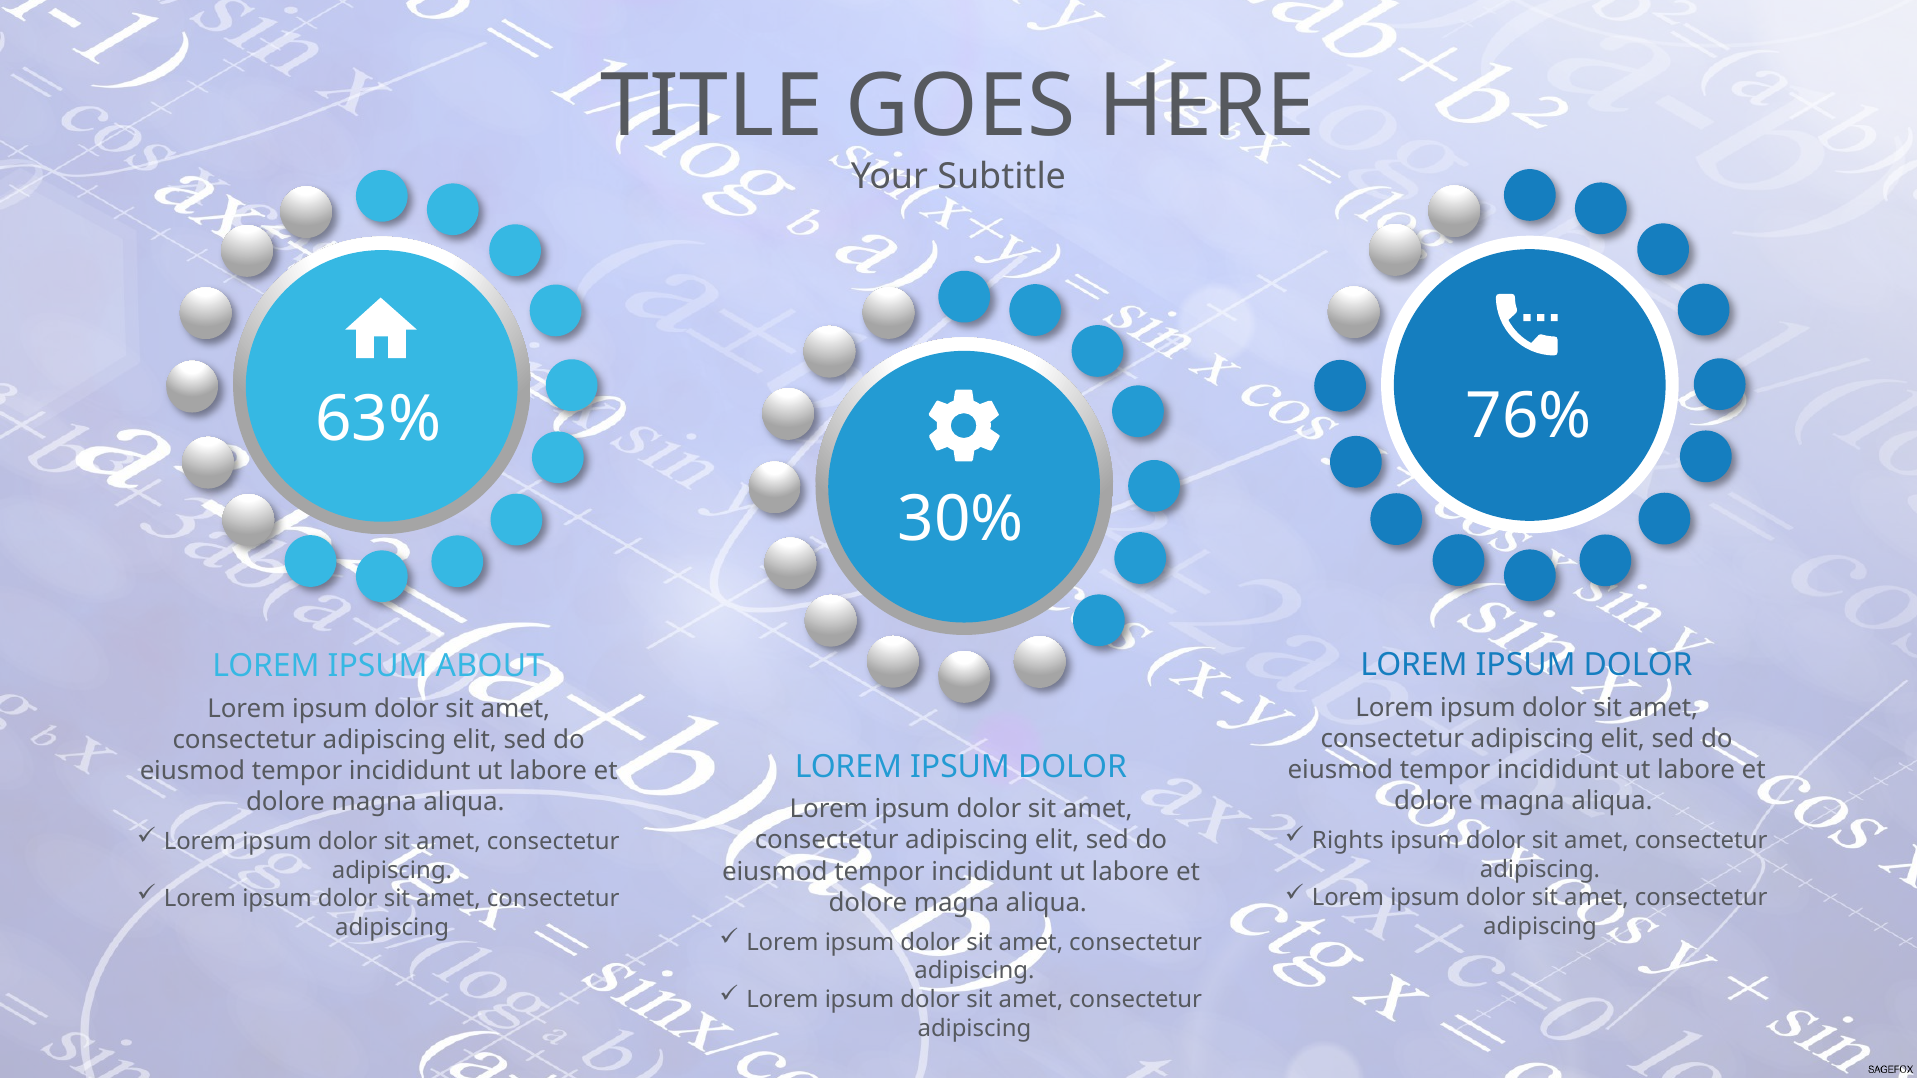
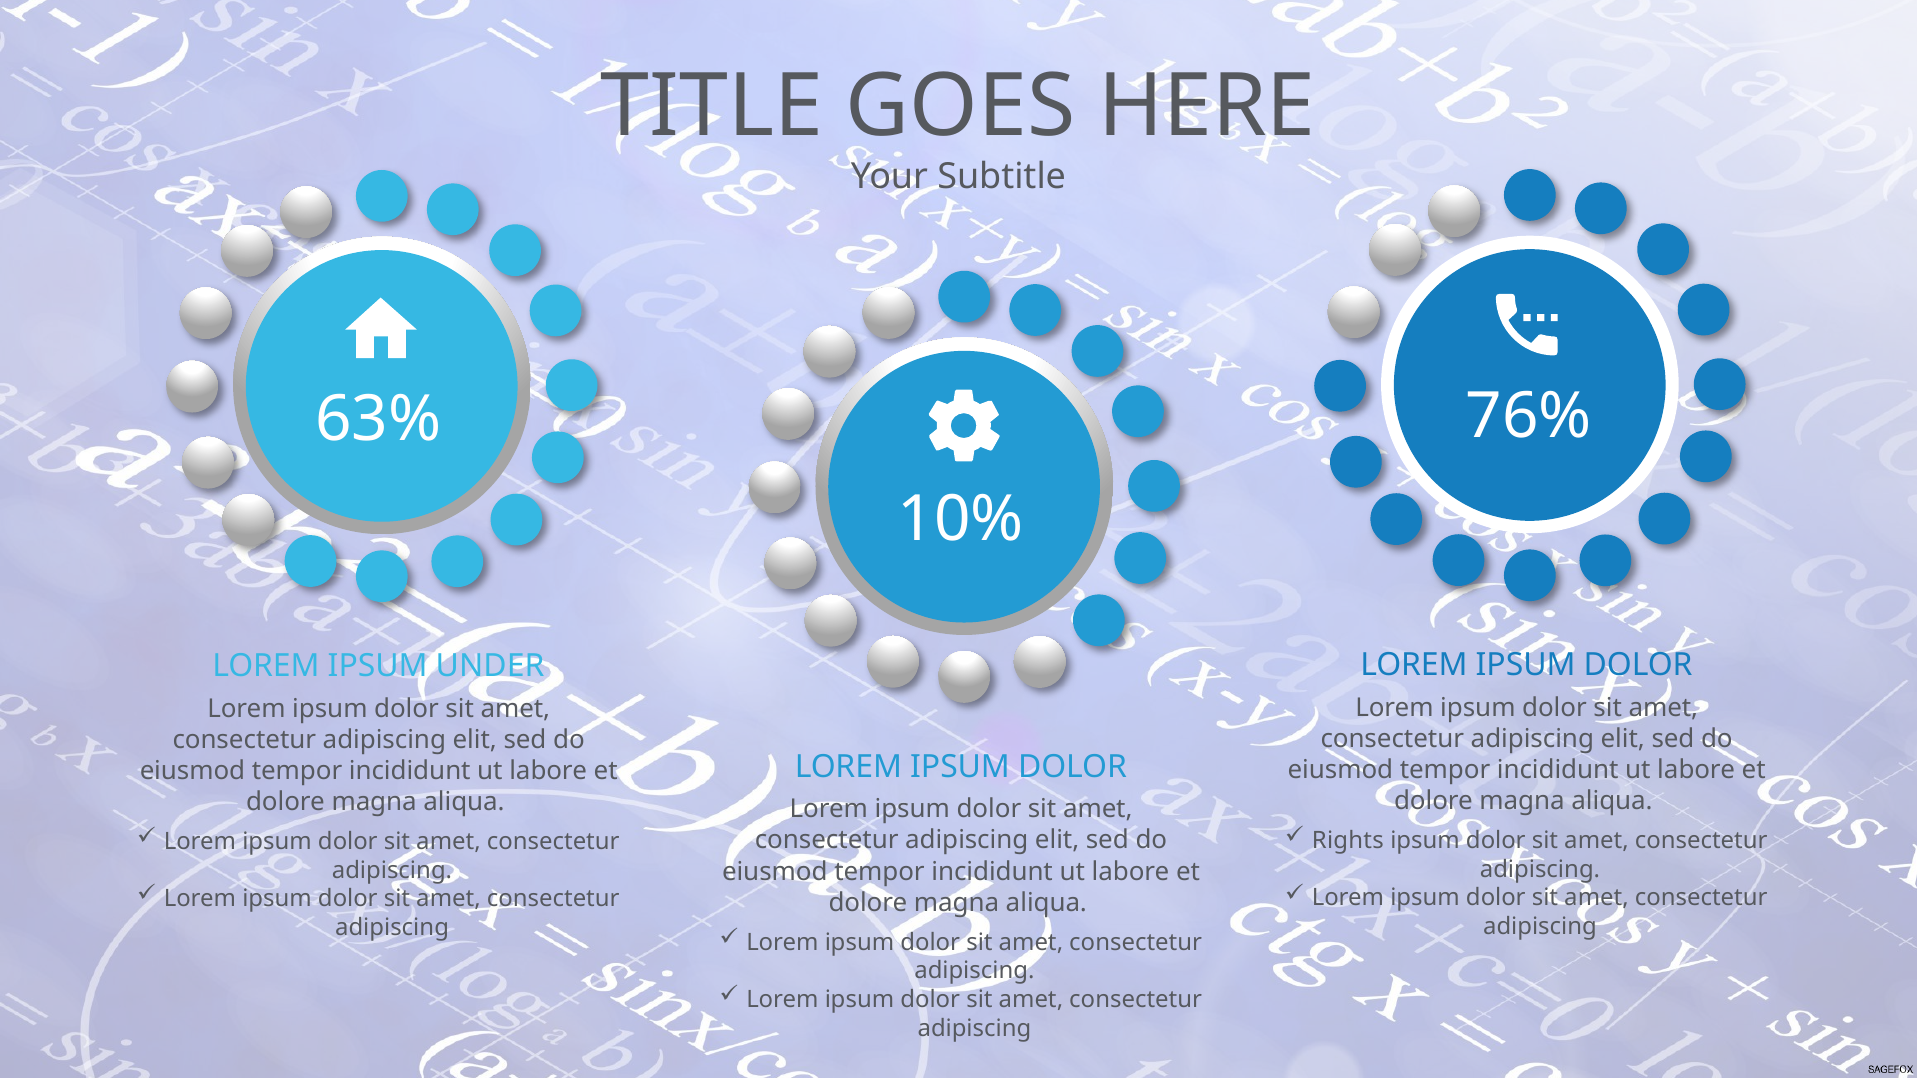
30%: 30% -> 10% (961, 519)
ABOUT: ABOUT -> UNDER (490, 666)
